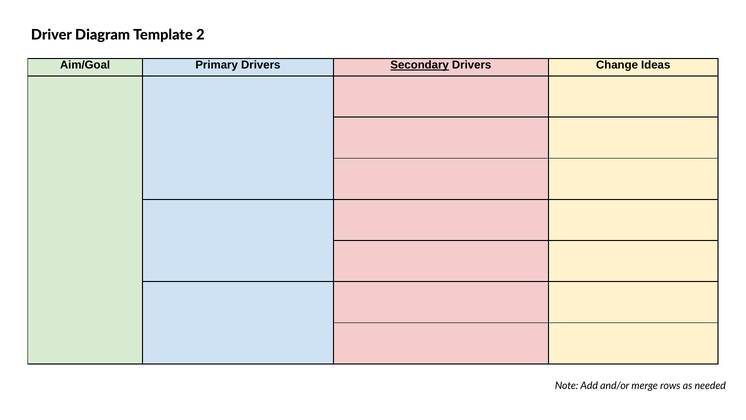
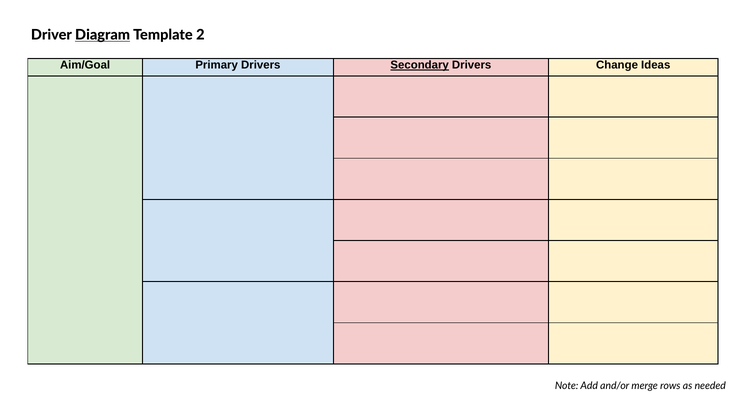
Diagram underline: none -> present (103, 35)
